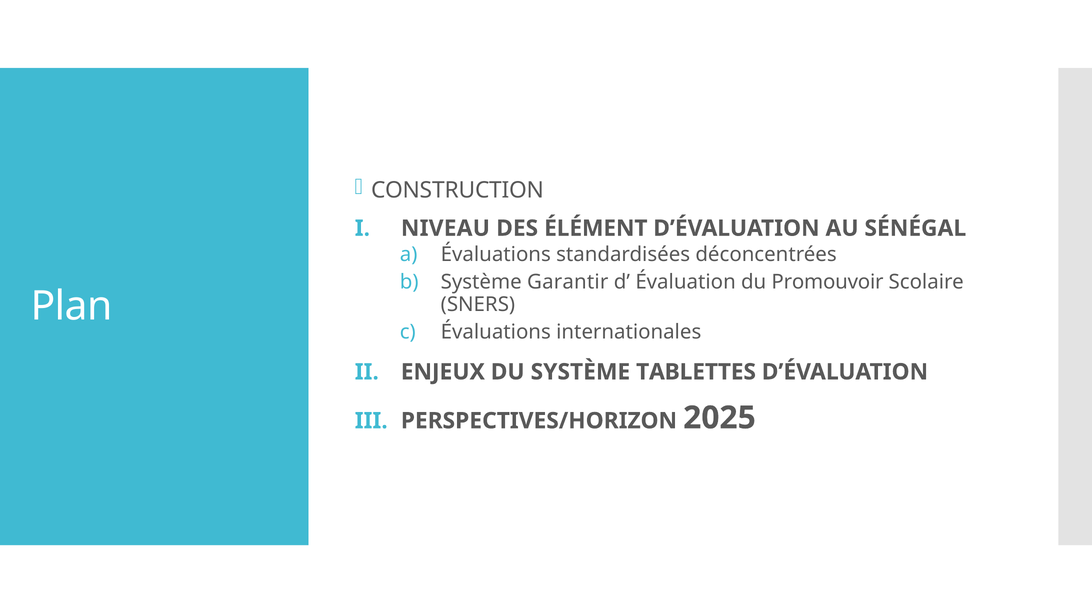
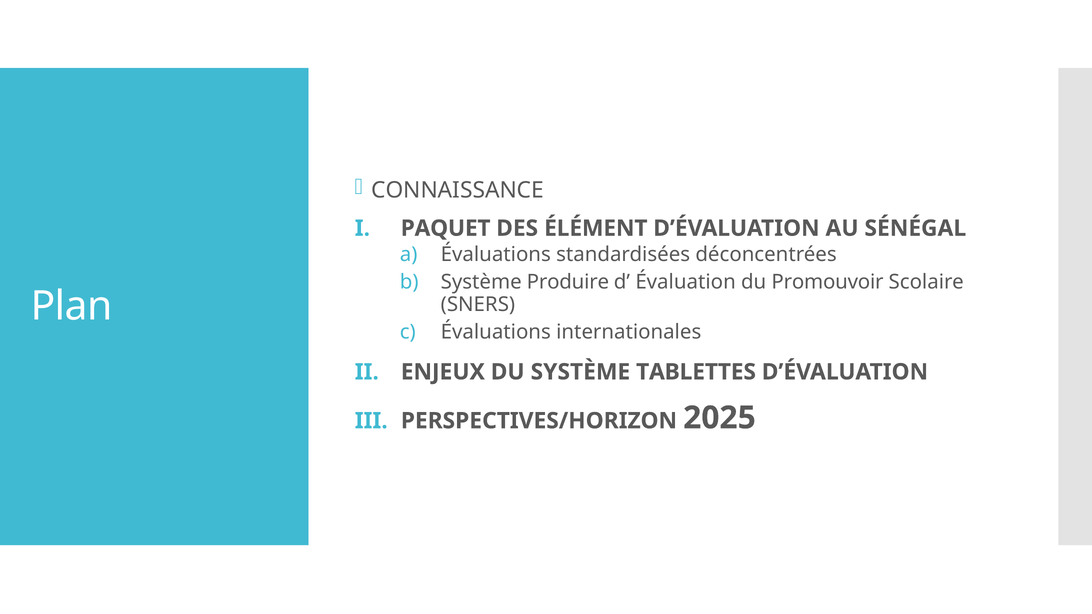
CONSTRUCTION: CONSTRUCTION -> CONNAISSANCE (458, 190)
NIVEAU: NIVEAU -> PAQUET (446, 228)
Garantir: Garantir -> Produire (568, 282)
